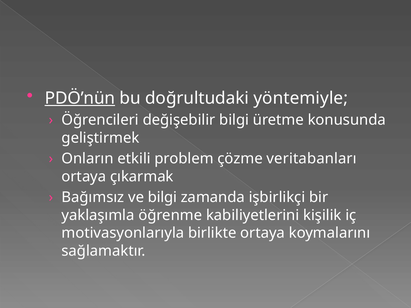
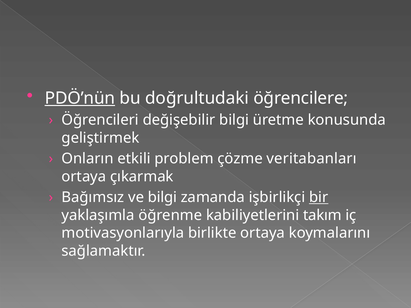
yöntemiyle: yöntemiyle -> öğrencilere (301, 98)
bir underline: none -> present (319, 197)
kişilik: kişilik -> takım (322, 215)
